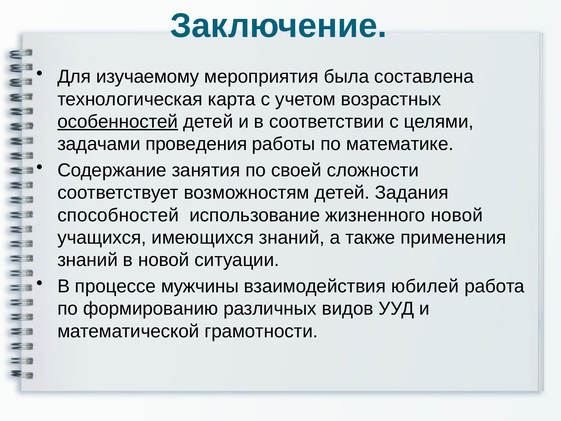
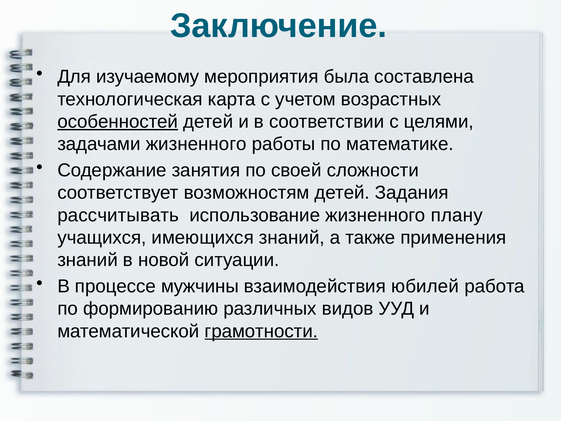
задачами проведения: проведения -> жизненного (196, 144)
способностей: способностей -> рассчитывать (118, 215)
жизненного новой: новой -> плану (457, 215)
грамотности underline: none -> present (261, 331)
